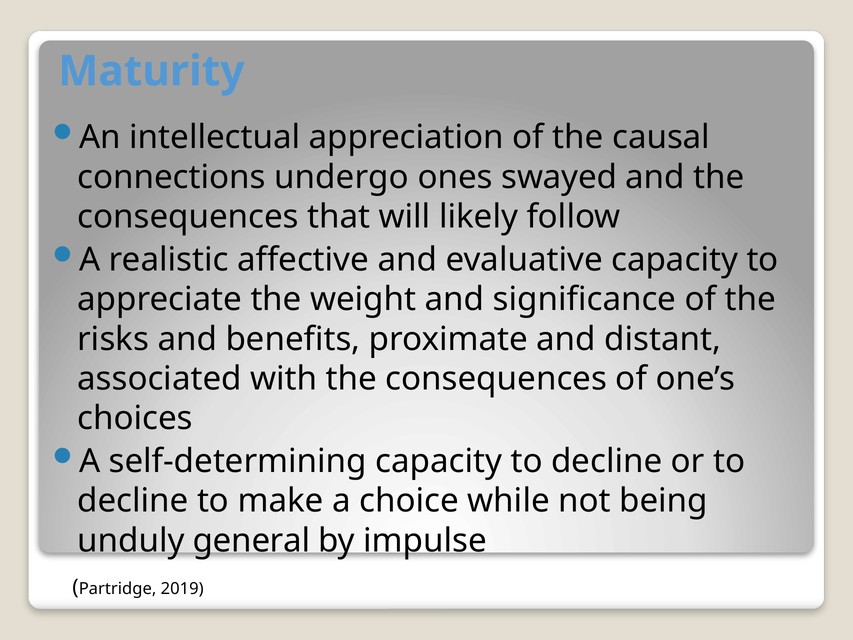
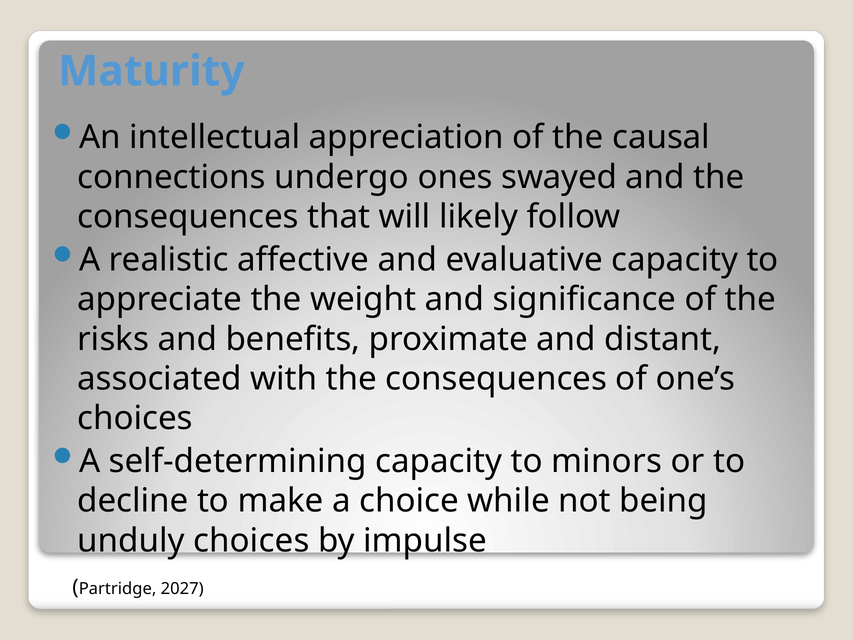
capacity to decline: decline -> minors (607, 461)
unduly general: general -> choices (251, 541)
2019: 2019 -> 2027 (182, 589)
